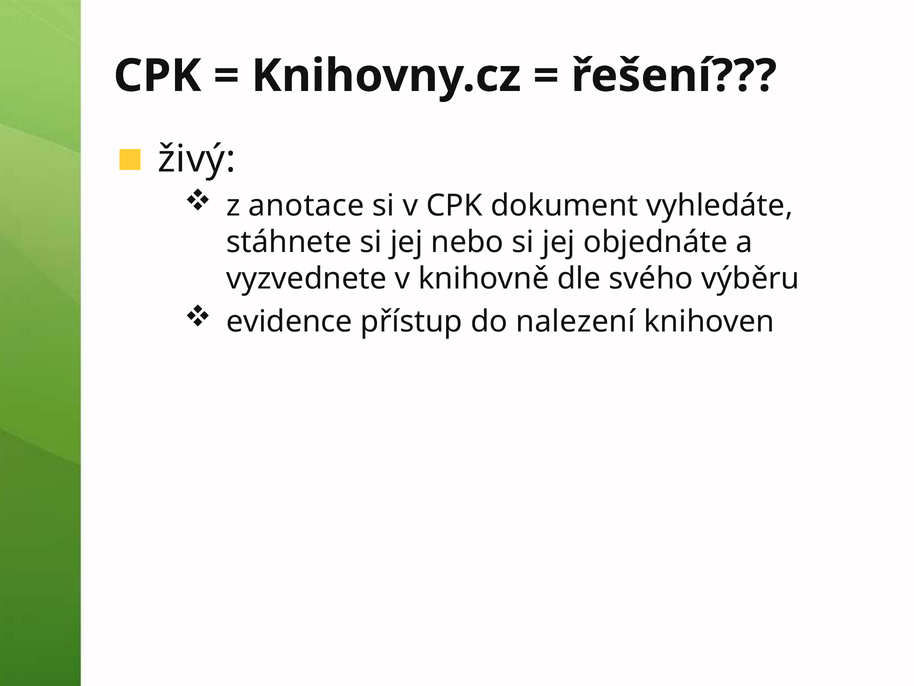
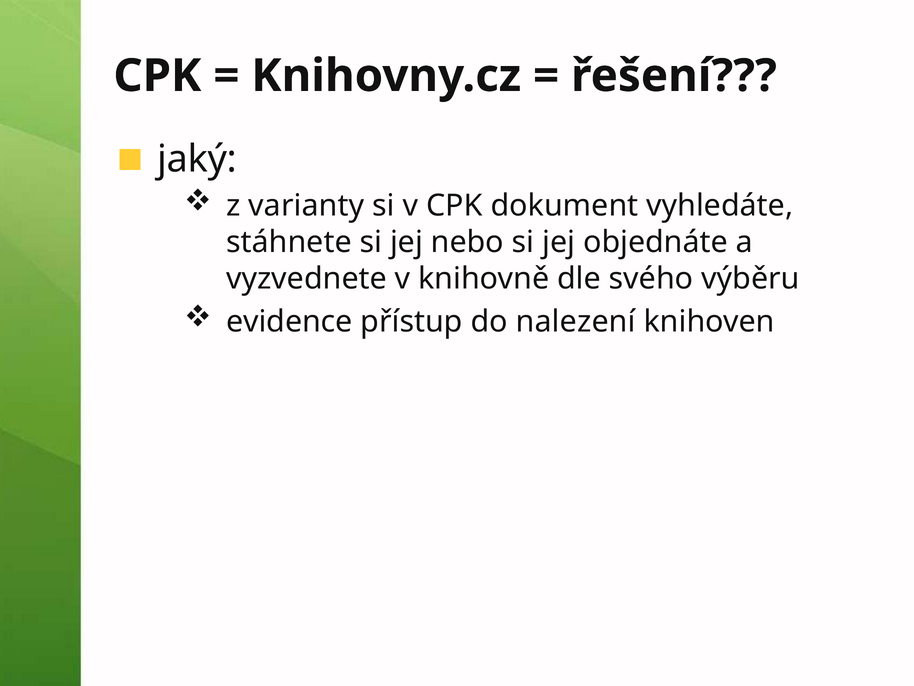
živý: živý -> jaký (197, 159)
anotace: anotace -> varianty (306, 206)
